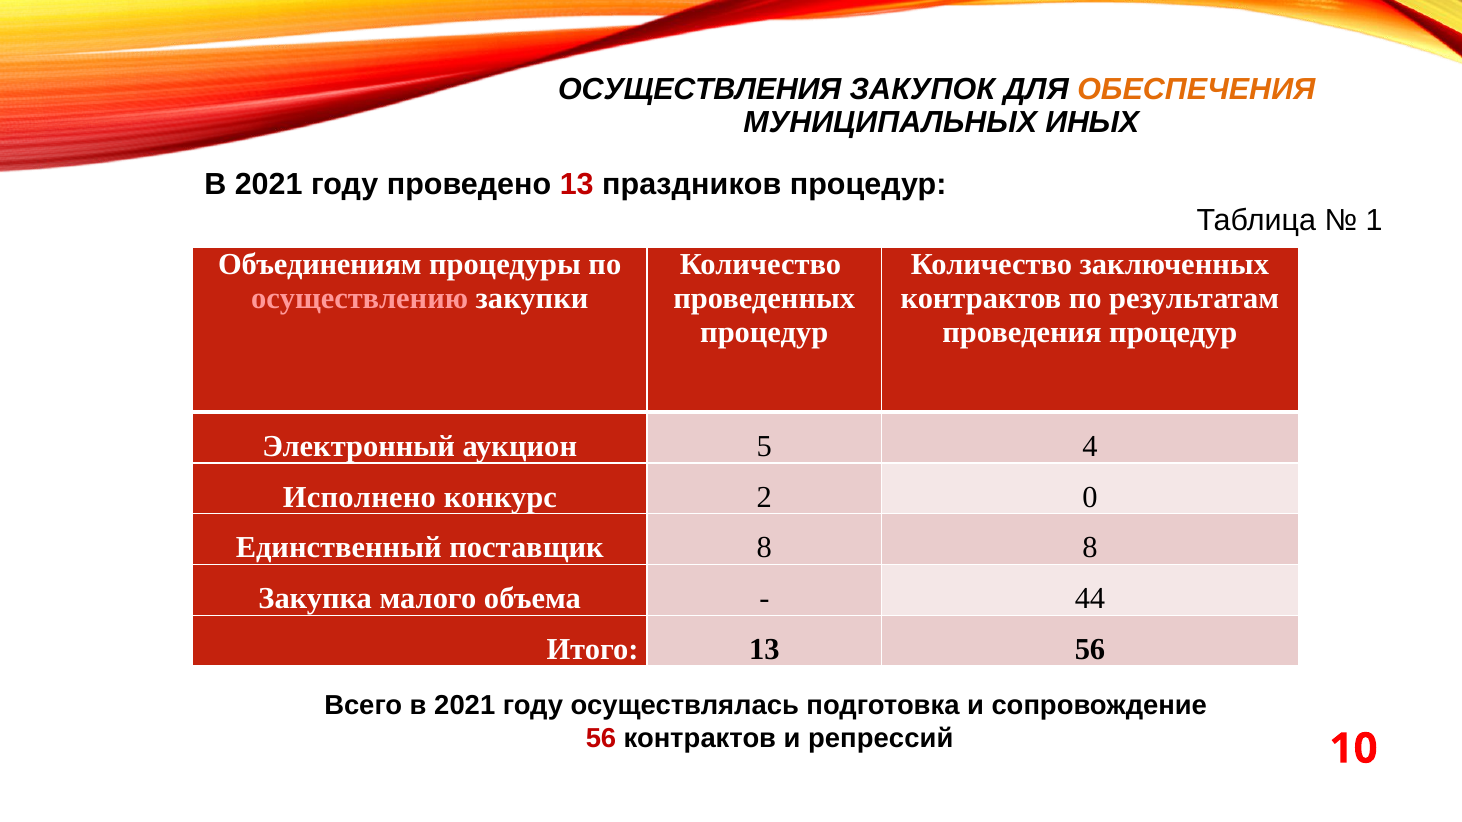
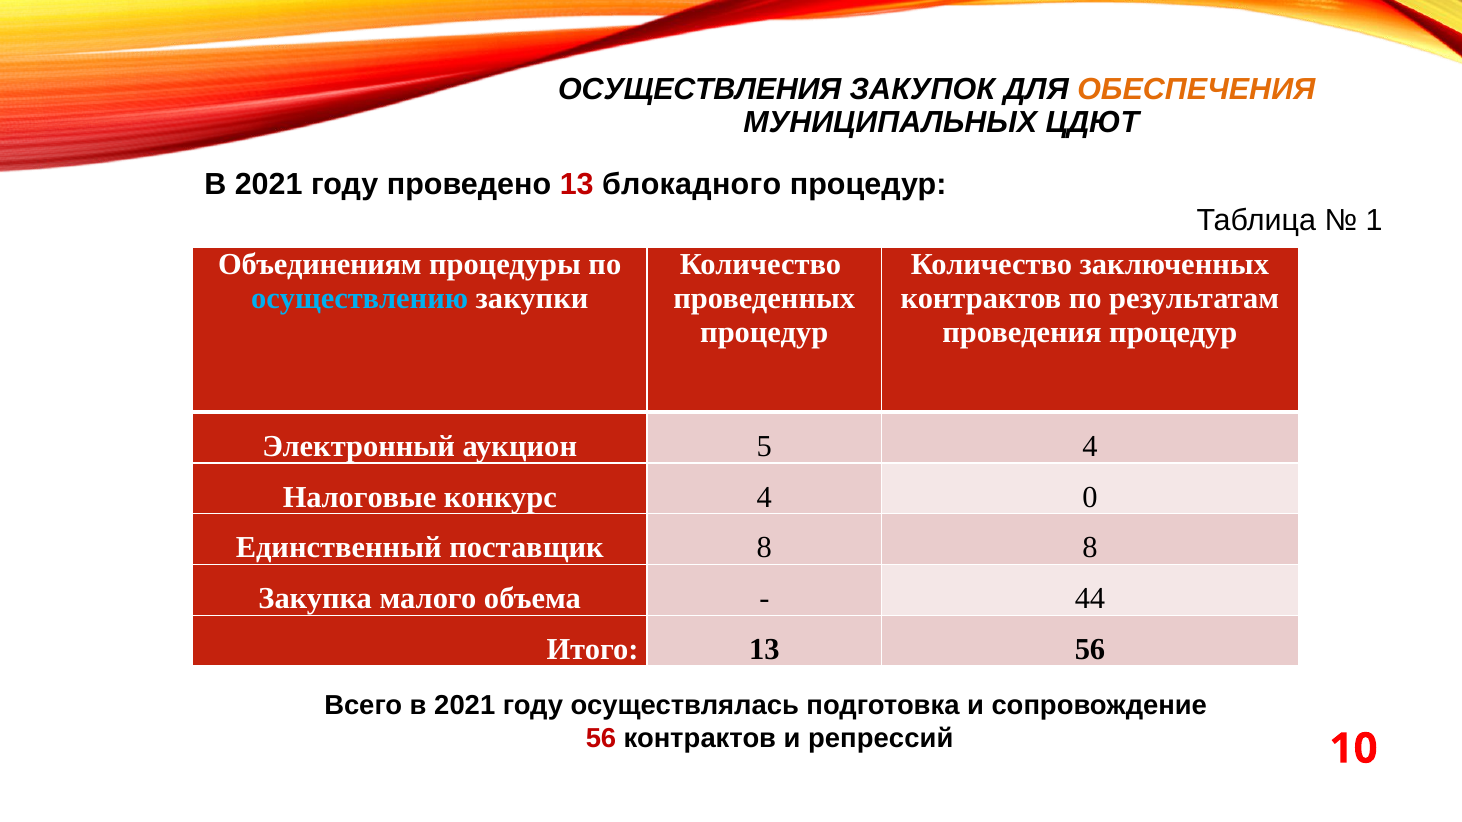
ИНЫХ: ИНЫХ -> ЦДЮТ (1092, 122)
праздников: праздников -> блокадного (692, 184)
осуществлению colour: pink -> light blue (360, 299)
Исполнено: Исполнено -> Налоговые (360, 497)
конкурс 2: 2 -> 4 (764, 497)
